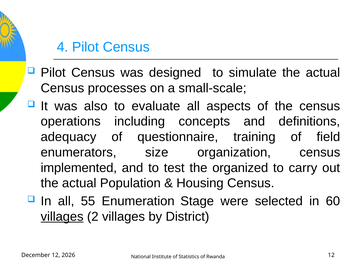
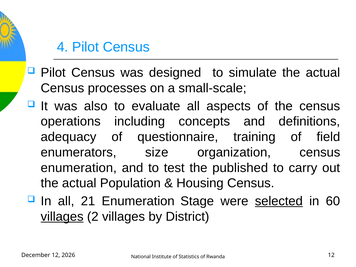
implemented: implemented -> enumeration (79, 168)
organized: organized -> published (240, 168)
55: 55 -> 21 (88, 201)
selected underline: none -> present (279, 201)
